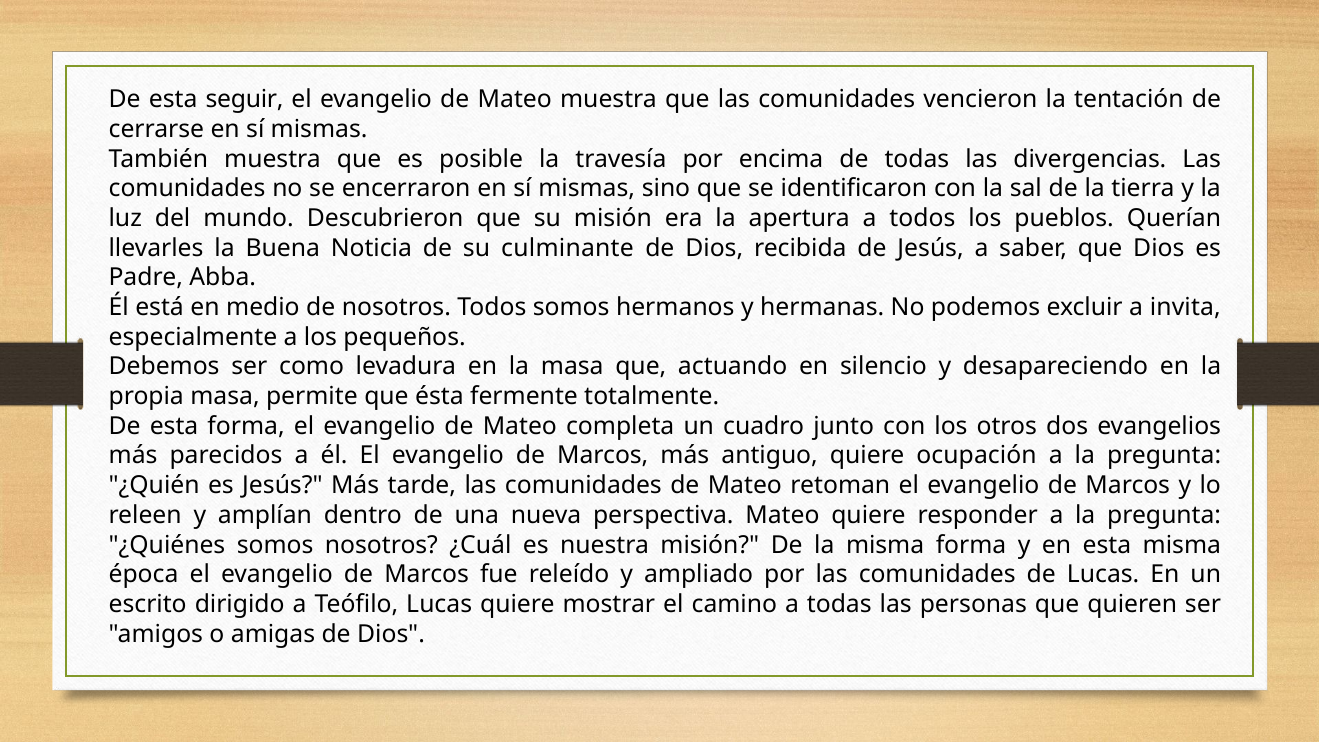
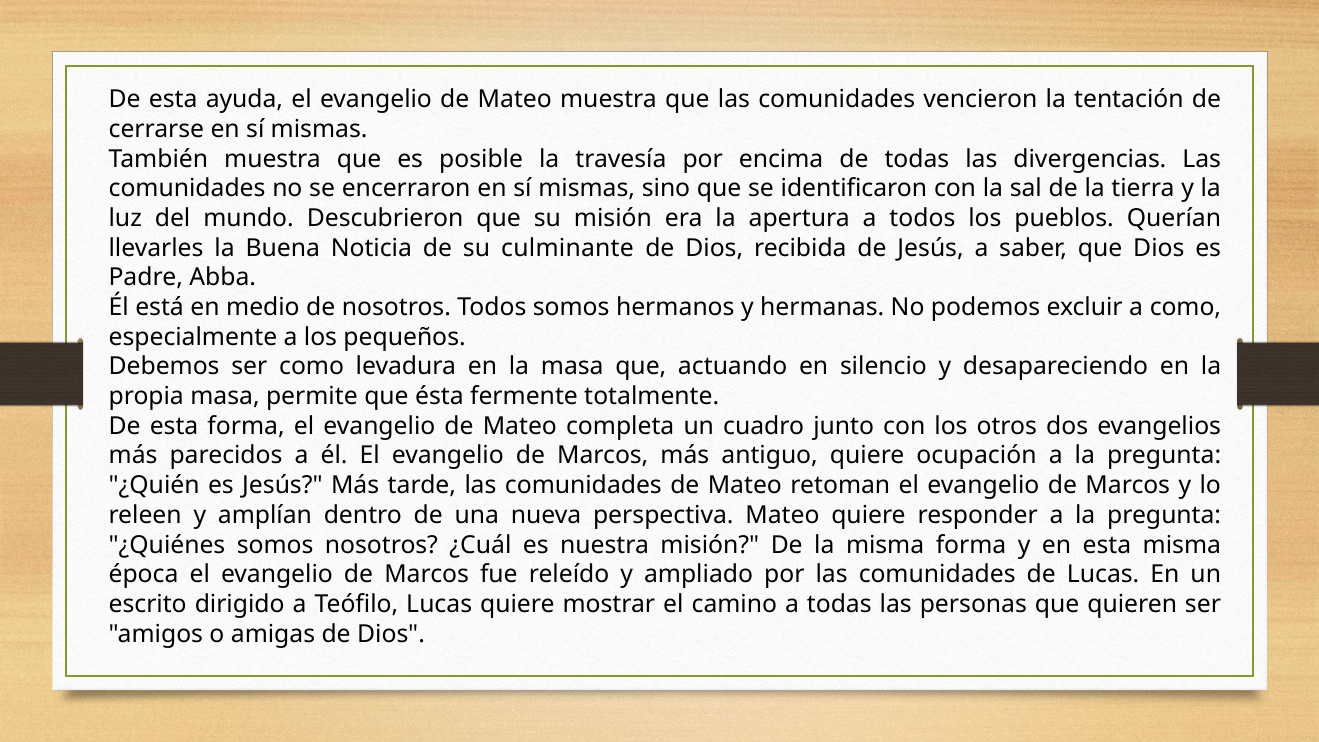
seguir: seguir -> ayuda (244, 100)
a invita: invita -> como (1185, 307)
